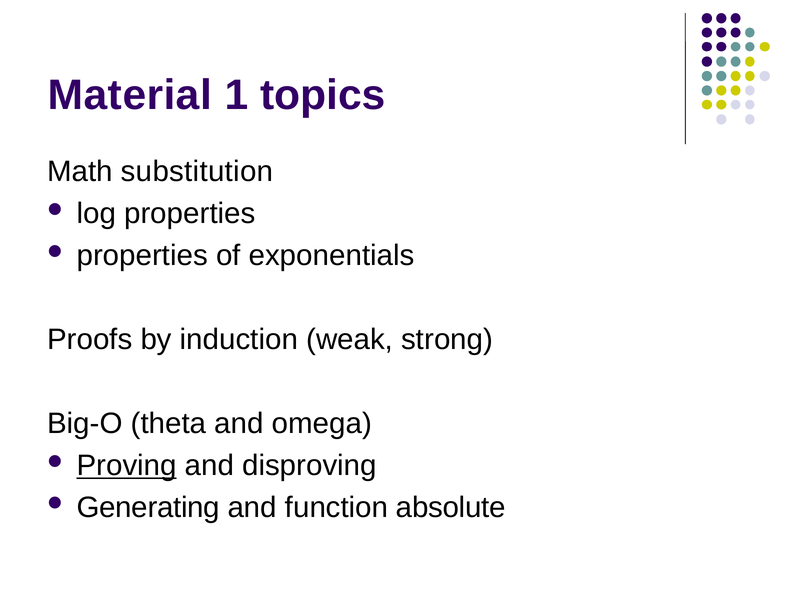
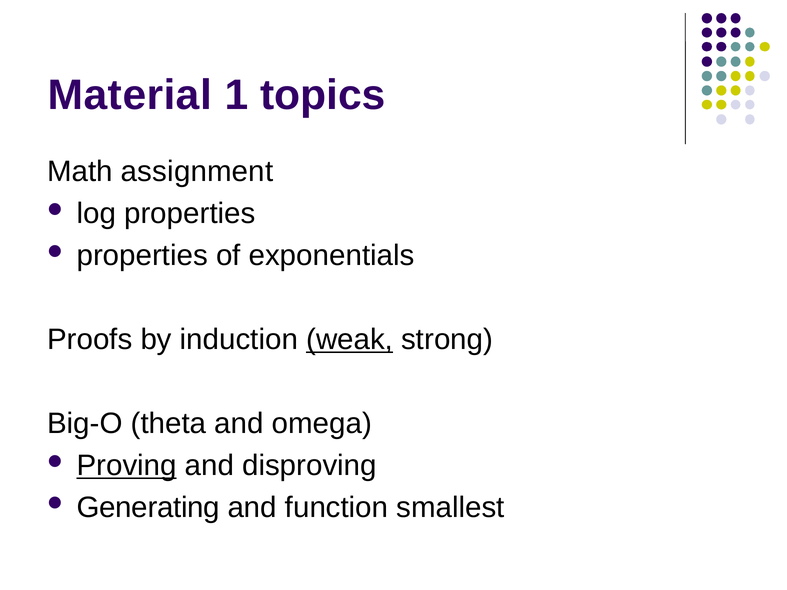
substitution: substitution -> assignment (197, 172)
weak underline: none -> present (350, 340)
absolute: absolute -> smallest (451, 508)
